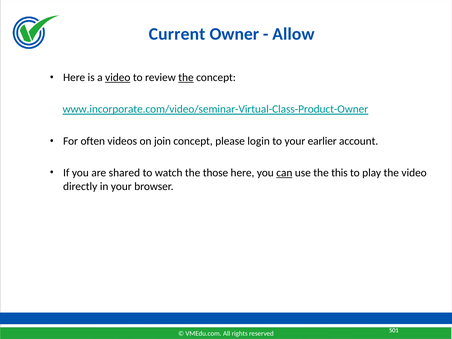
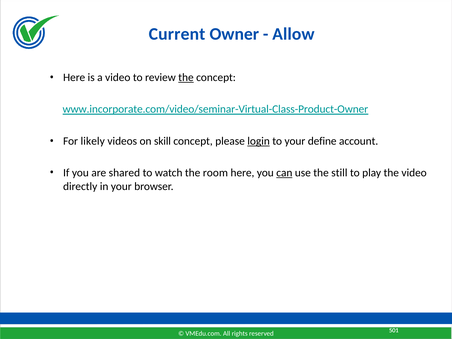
video underline: present -> none (118, 78)
often: often -> likely (93, 141)
join: join -> skill (162, 141)
login underline: none -> present (259, 141)
earlier: earlier -> define (322, 141)
those: those -> room (215, 173)
this: this -> still (339, 173)
